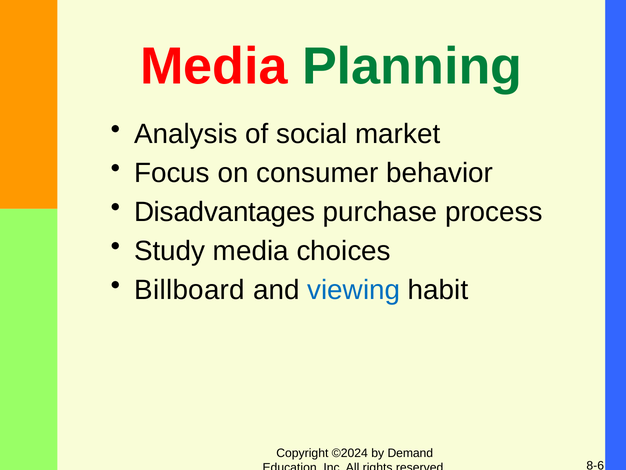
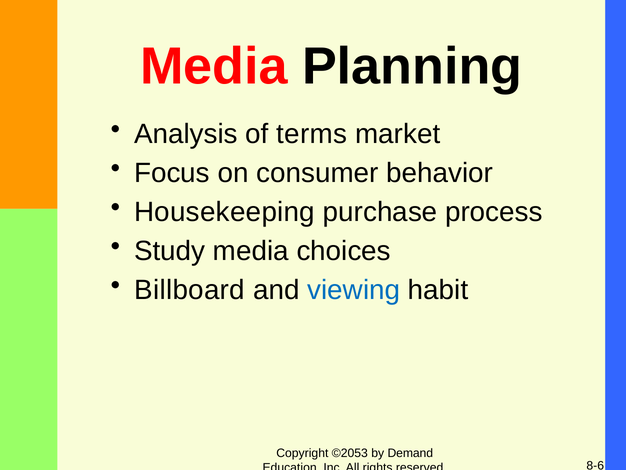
Planning colour: green -> black (412, 66)
social: social -> terms (312, 134)
Disadvantages: Disadvantages -> Housekeeping (225, 212)
©2024: ©2024 -> ©2053 (350, 453)
